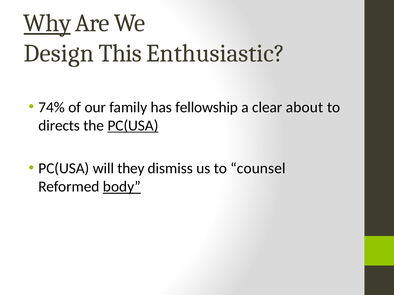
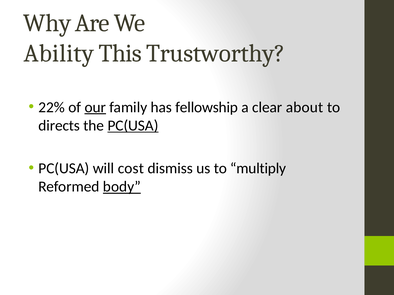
Why underline: present -> none (47, 23)
Design: Design -> Ability (59, 53)
Enthusiastic: Enthusiastic -> Trustworthy (216, 53)
74%: 74% -> 22% (52, 107)
our underline: none -> present (95, 107)
they: they -> cost (131, 169)
counsel: counsel -> multiply (258, 169)
